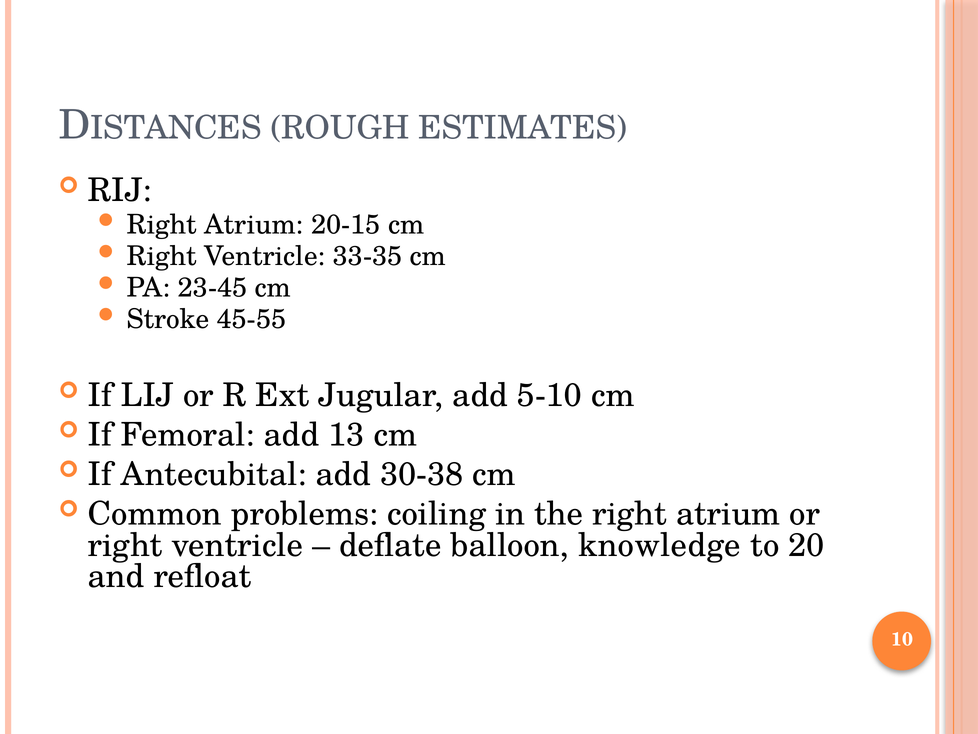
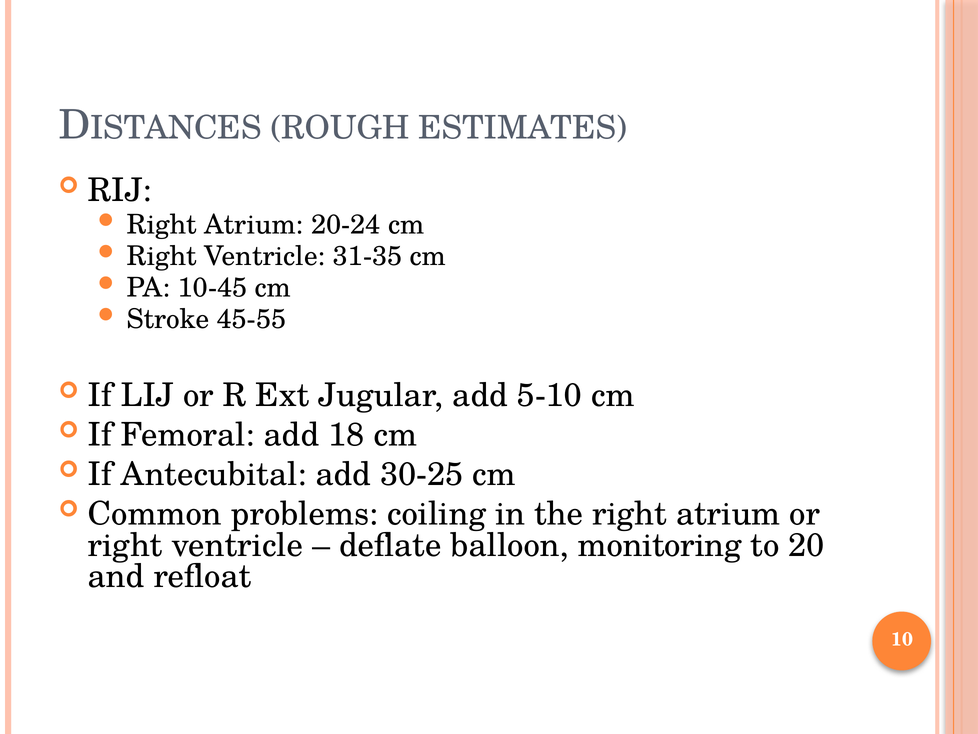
20-15: 20-15 -> 20-24 (346, 225)
33-35: 33-35 -> 31-35 (368, 256)
23-45: 23-45 -> 10-45 (213, 288)
13: 13 -> 18 (346, 435)
30-38: 30-38 -> 30-25 (422, 474)
knowledge: knowledge -> monitoring (660, 545)
